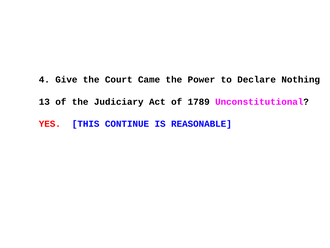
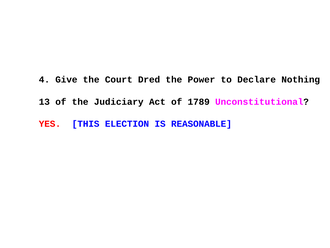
Came: Came -> Dred (149, 80)
CONTINUE: CONTINUE -> ELECTION (127, 124)
